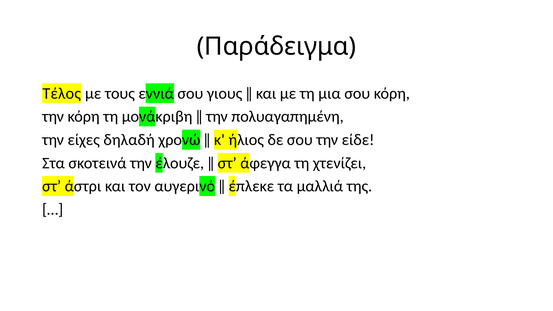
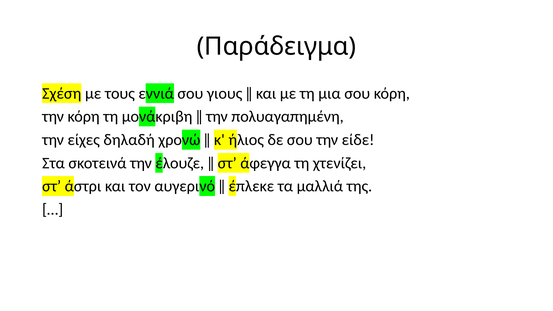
Τέλος: Τέλος -> Σχέση (62, 93)
